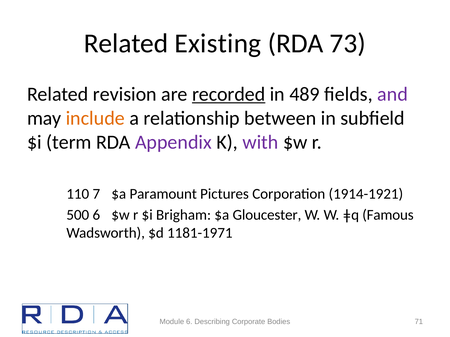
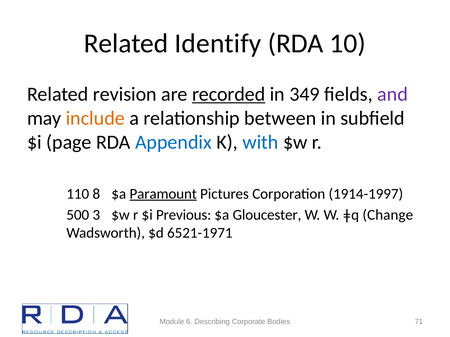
Existing: Existing -> Identify (218, 44)
73: 73 -> 10 (348, 44)
489: 489 -> 349 (305, 94)
term: term -> page (69, 142)
Appendix colour: purple -> blue (173, 142)
with colour: purple -> blue (260, 142)
7: 7 -> 8 (96, 194)
Paramount underline: none -> present (163, 194)
1914-1921: 1914-1921 -> 1914-1997 (366, 194)
500 6: 6 -> 3 (96, 215)
Brigham: Brigham -> Previous (184, 215)
Famous: Famous -> Change (388, 215)
1181-1971: 1181-1971 -> 6521-1971 (200, 233)
